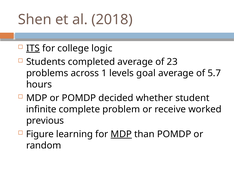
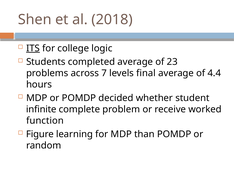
1: 1 -> 7 (104, 73)
goal: goal -> final (146, 73)
5.7: 5.7 -> 4.4 (214, 73)
previous: previous -> function (45, 121)
MDP underline: present -> none (121, 135)
